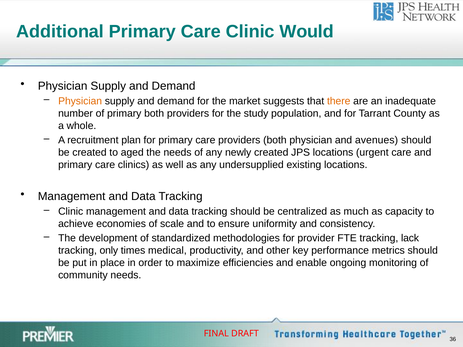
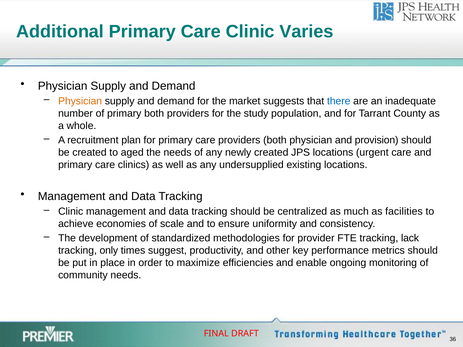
Would: Would -> Varies (307, 31)
there colour: orange -> blue (339, 101)
avenues: avenues -> provision (377, 140)
capacity: capacity -> facilities (404, 212)
medical: medical -> suggest (167, 251)
